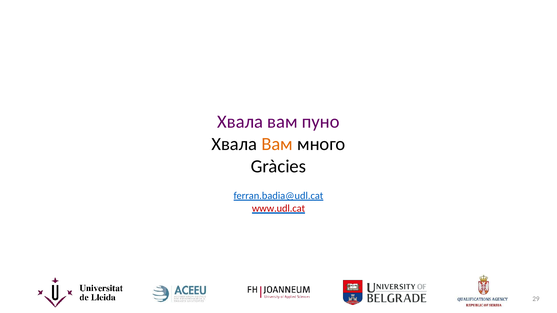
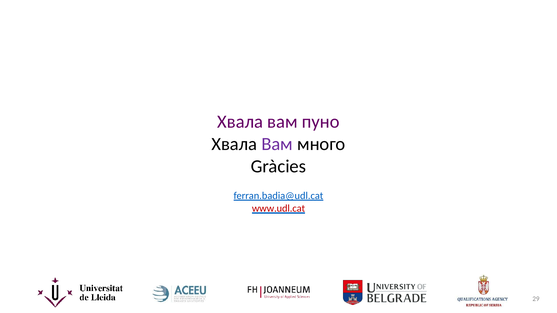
Вам colour: orange -> purple (277, 144)
